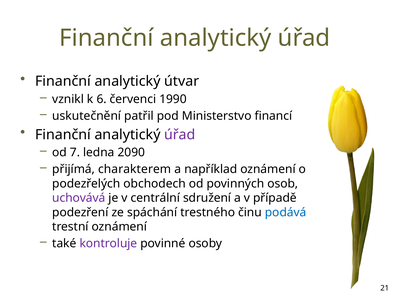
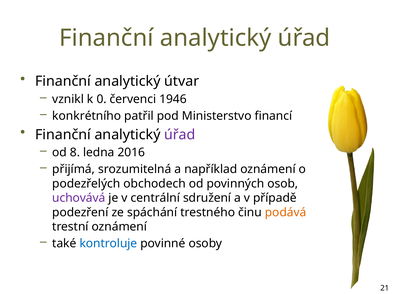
6: 6 -> 0 (102, 99)
1990: 1990 -> 1946 (173, 99)
uskutečnění: uskutečnění -> konkrétního (87, 116)
7: 7 -> 8 (75, 153)
2090: 2090 -> 2016 (131, 153)
charakterem: charakterem -> srozumitelná (135, 170)
podává colour: blue -> orange (286, 213)
kontroluje colour: purple -> blue (108, 244)
